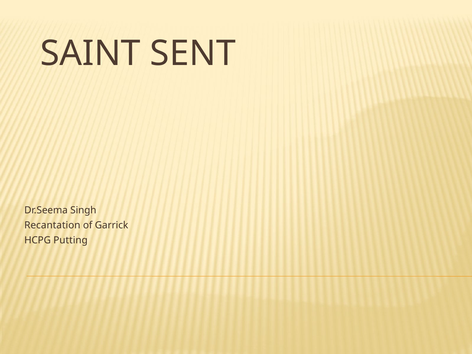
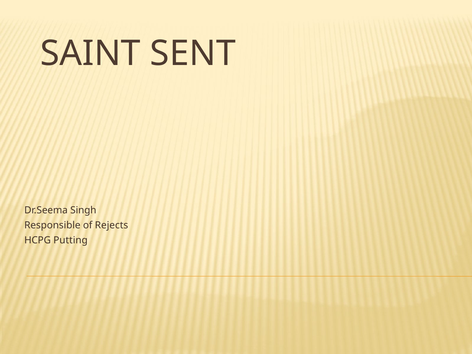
Recantation: Recantation -> Responsible (52, 225)
Garrick: Garrick -> Rejects (112, 225)
